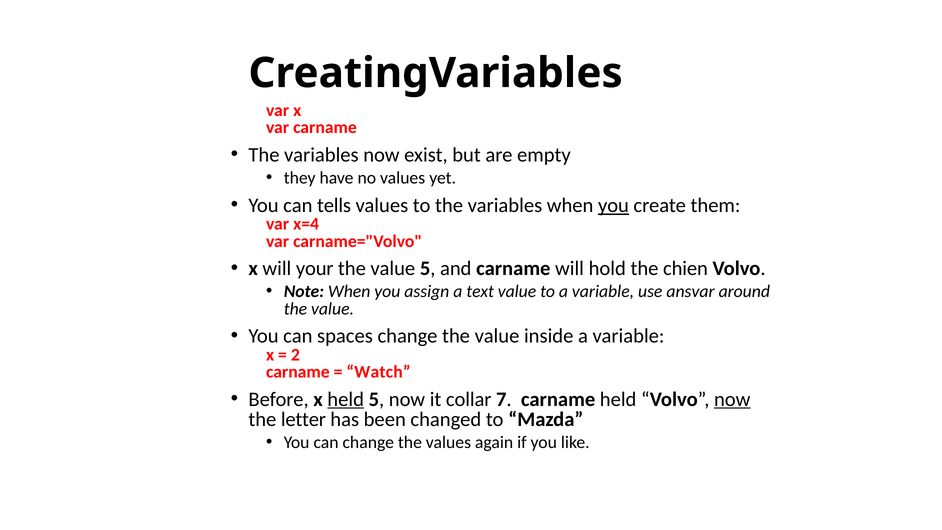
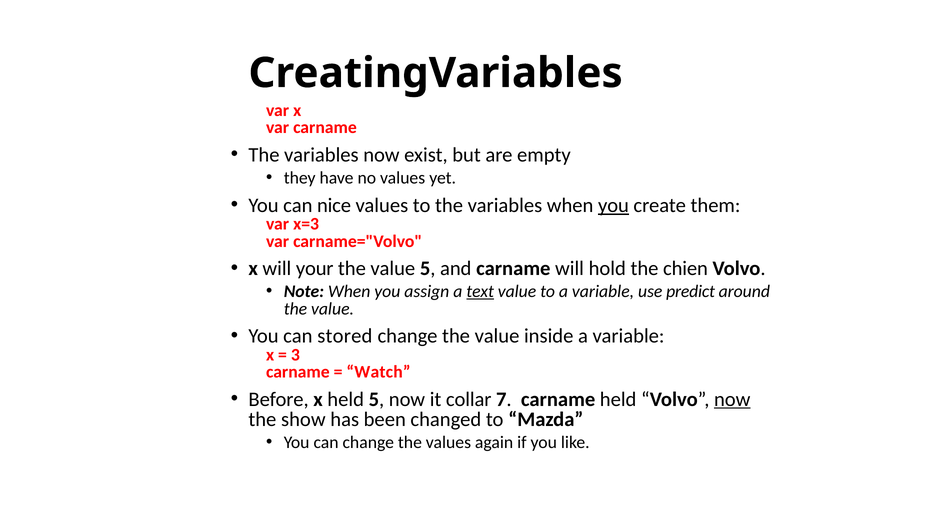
tells: tells -> nice (334, 205)
x=4: x=4 -> x=3 (306, 224)
text underline: none -> present (480, 292)
ansvar: ansvar -> predict (691, 292)
spaces: spaces -> stored (345, 336)
2: 2 -> 3 (295, 355)
held underline: present -> none (346, 399)
letter: letter -> show (303, 419)
